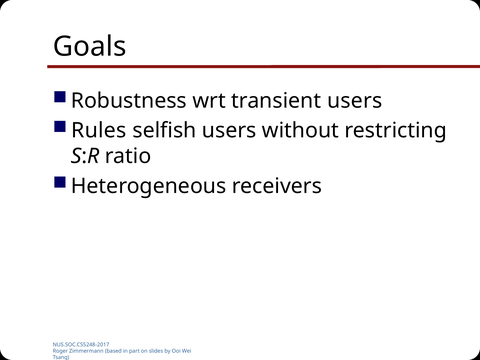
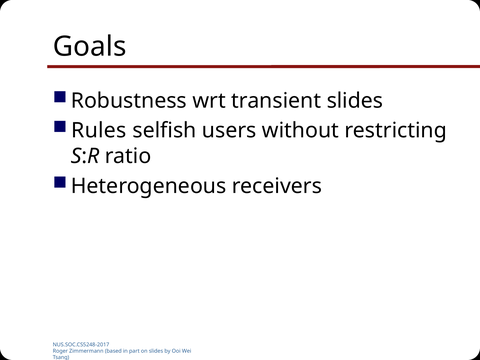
transient users: users -> slides (355, 101)
